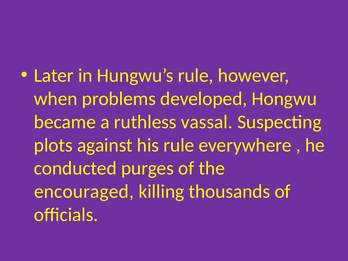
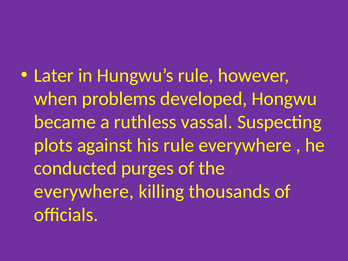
encouraged: encouraged -> everywhere (84, 191)
